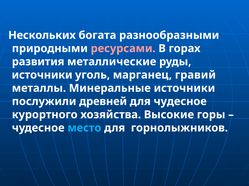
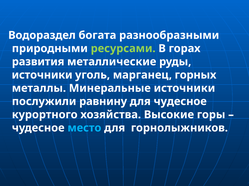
Нескольких: Нескольких -> Водораздел (42, 35)
ресурсами colour: pink -> light green (123, 49)
гравий: гравий -> горных (195, 75)
древней: древней -> равнину (103, 102)
